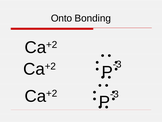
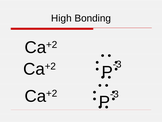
Onto: Onto -> High (61, 18)
